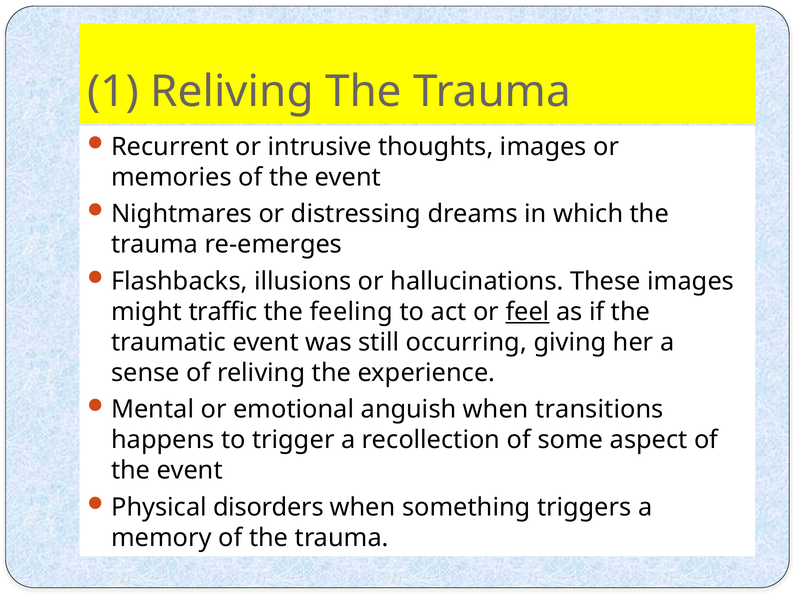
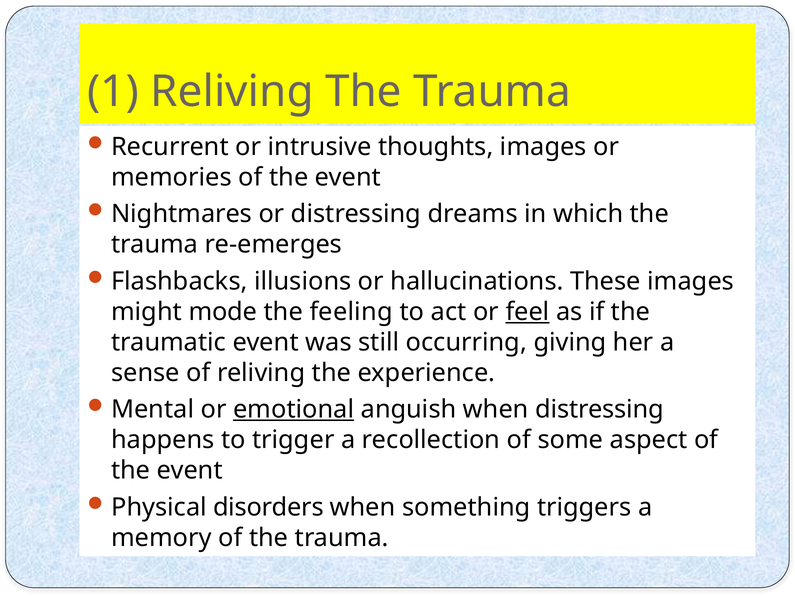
traffic: traffic -> mode (223, 312)
emotional underline: none -> present (294, 410)
when transitions: transitions -> distressing (600, 410)
